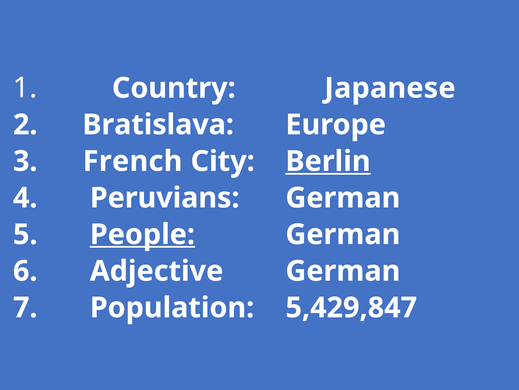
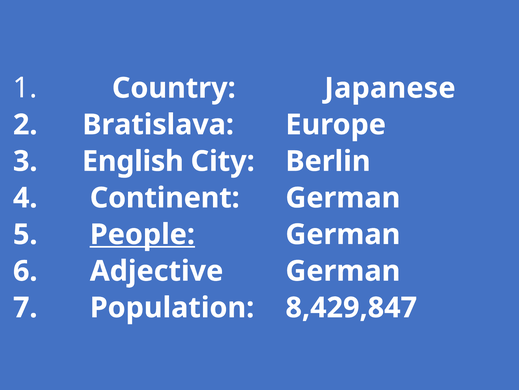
French: French -> English (133, 161)
Berlin underline: present -> none (328, 161)
Peruvians: Peruvians -> Continent (165, 198)
5,429,847: 5,429,847 -> 8,429,847 (351, 307)
